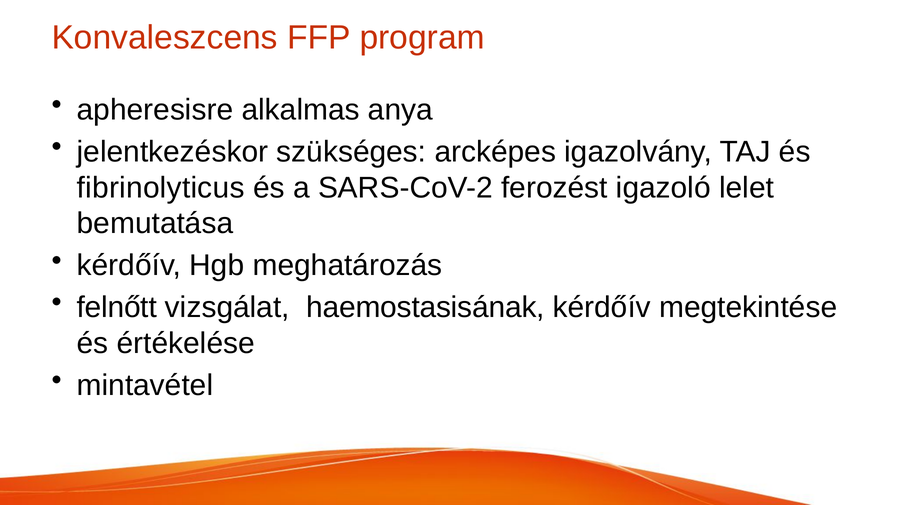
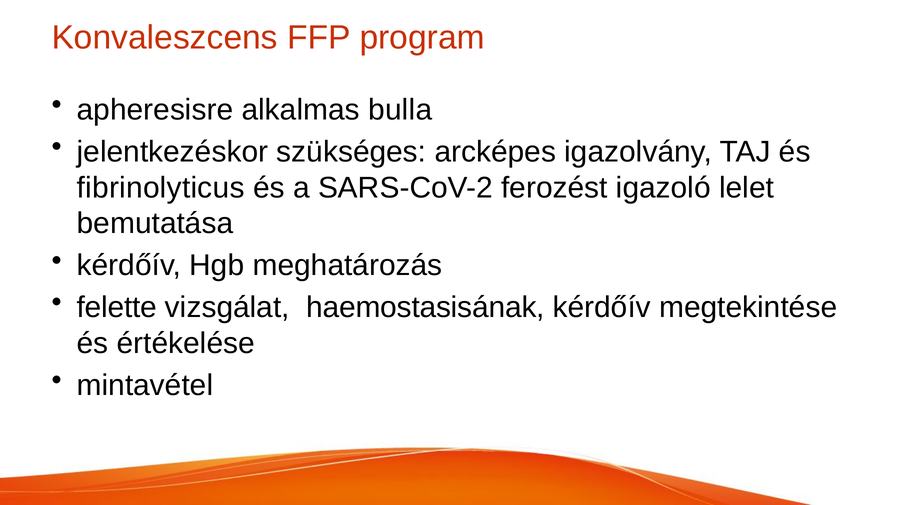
anya: anya -> bulla (400, 110)
felnőtt: felnőtt -> felette (117, 308)
